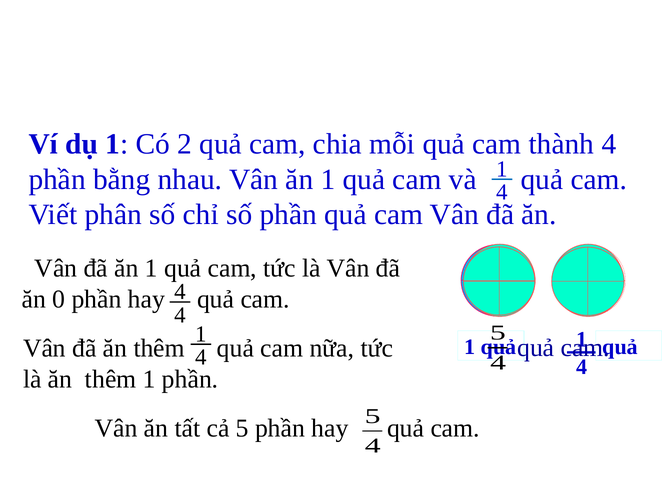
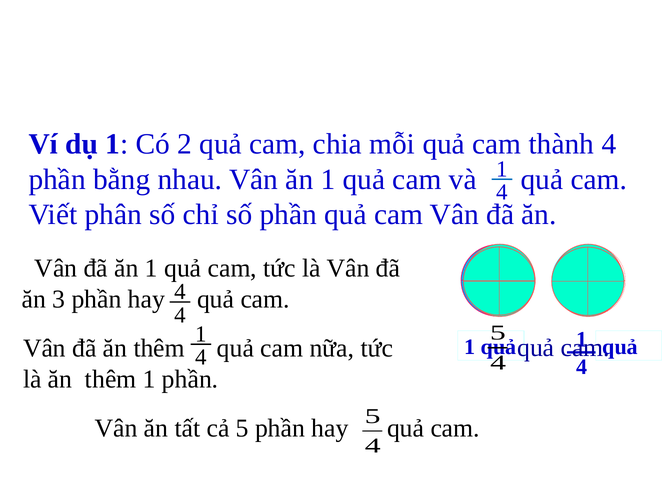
0: 0 -> 3 (59, 300)
